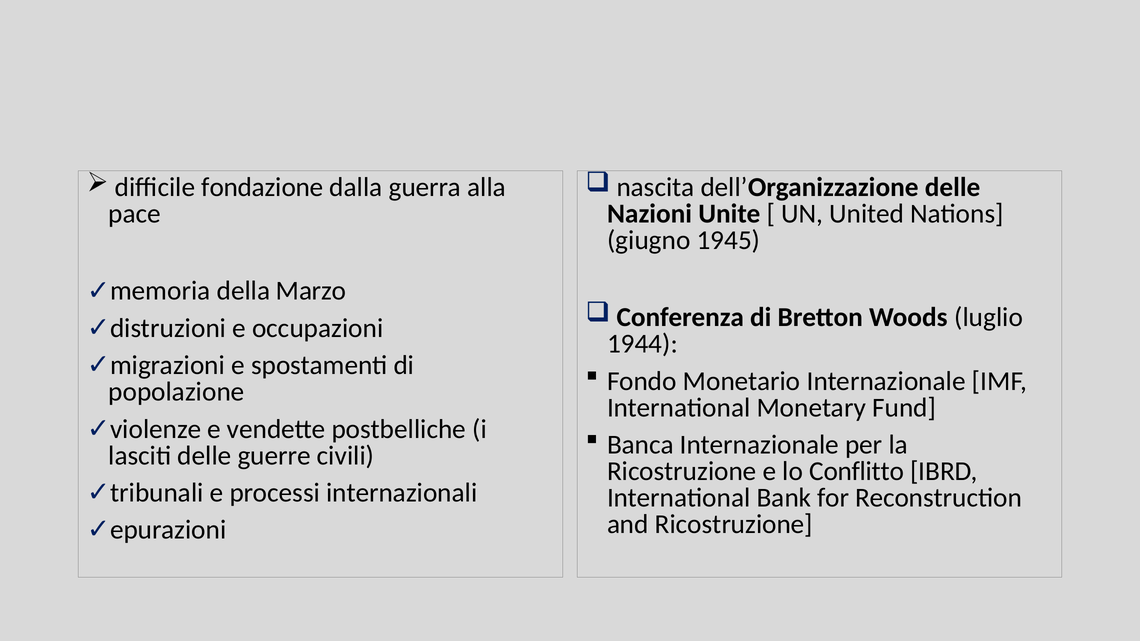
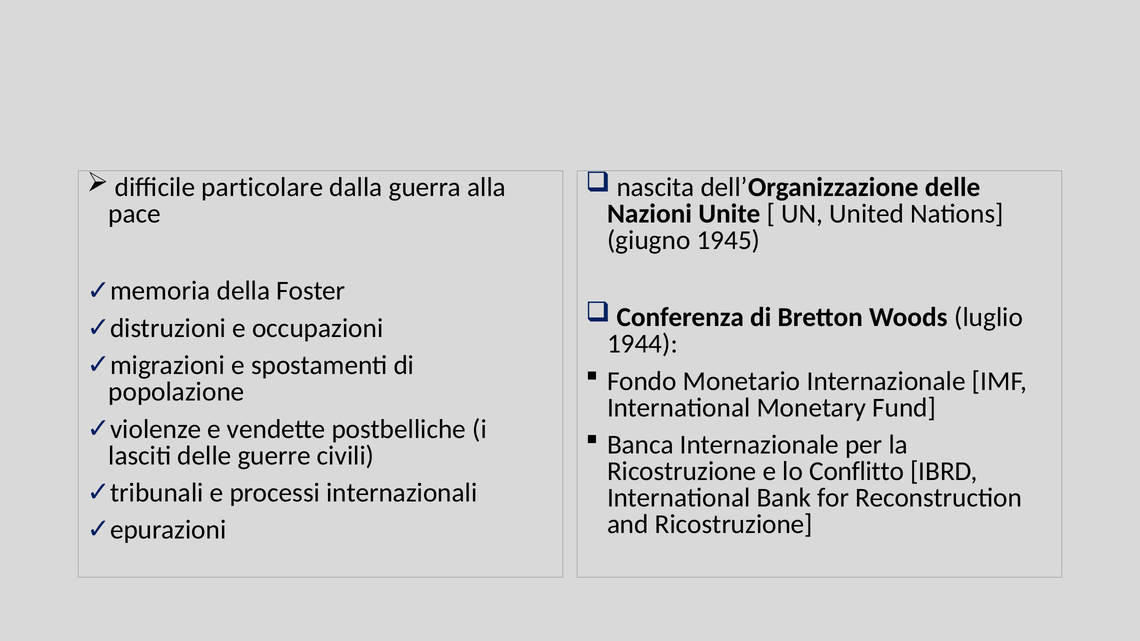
fondazione: fondazione -> particolare (262, 187)
Marzo: Marzo -> Foster (311, 291)
